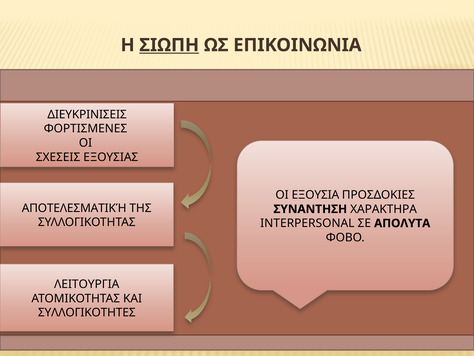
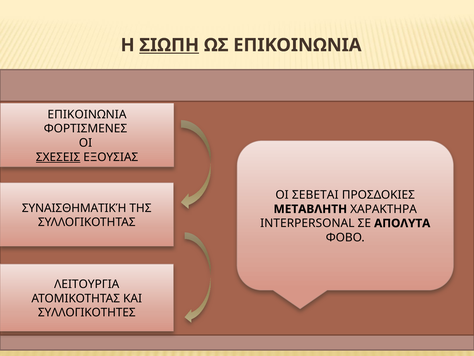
ΔΙΕΥΚΡΙΝΙΣΕΙΣ: ΔΙΕΥΚΡΙΝΙΣΕΙΣ -> ΕΠΙΚΟΙΝΩΝΙΑ (87, 114)
ΣΧΕΣΕΙΣ underline: none -> present (58, 157)
ΕΞΟΥΣΙΑ: ΕΞΟΥΣΙΑ -> ΣΕΒΕΤΑΙ (315, 195)
ΑΠΟΤΕΛΕΣΜΑΤΙΚΉ: ΑΠΟΤΕΛΕΣΜΑΤΙΚΉ -> ΣΥΝΑΙΣΘΗΜΑΤΙΚΉ (74, 208)
ΣΥΝΑΝΤΗΣΗ: ΣΥΝΑΝΤΗΣΗ -> ΜΕΤΑΒΛΗΤΗ (310, 209)
